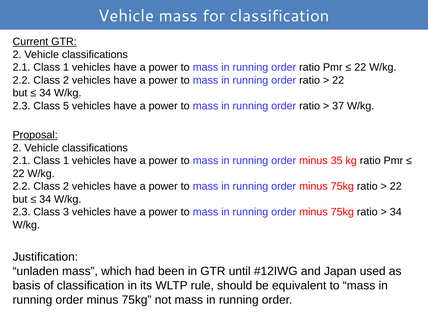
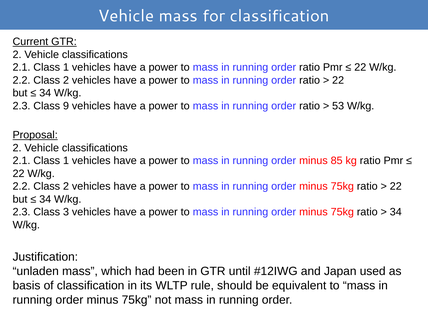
5: 5 -> 9 (66, 106)
37: 37 -> 53 (338, 106)
35: 35 -> 85 (337, 161)
